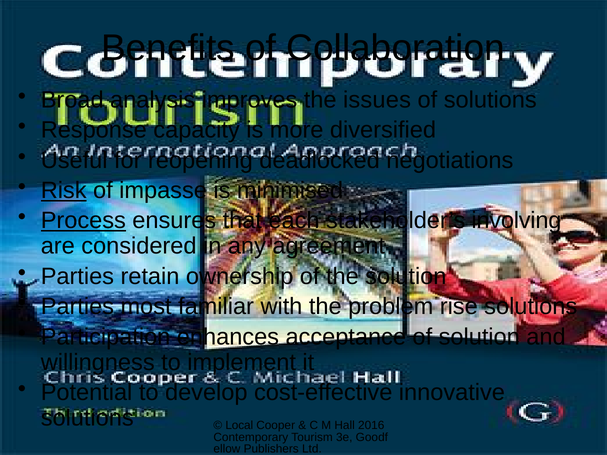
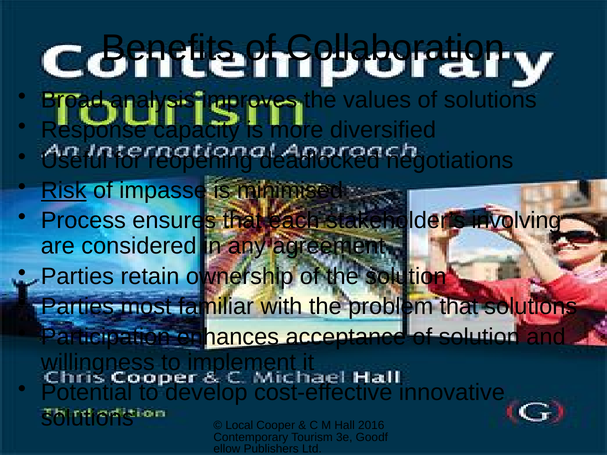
issues: issues -> values (377, 100)
Process underline: present -> none (83, 221)
problem rise: rise -> that (459, 307)
